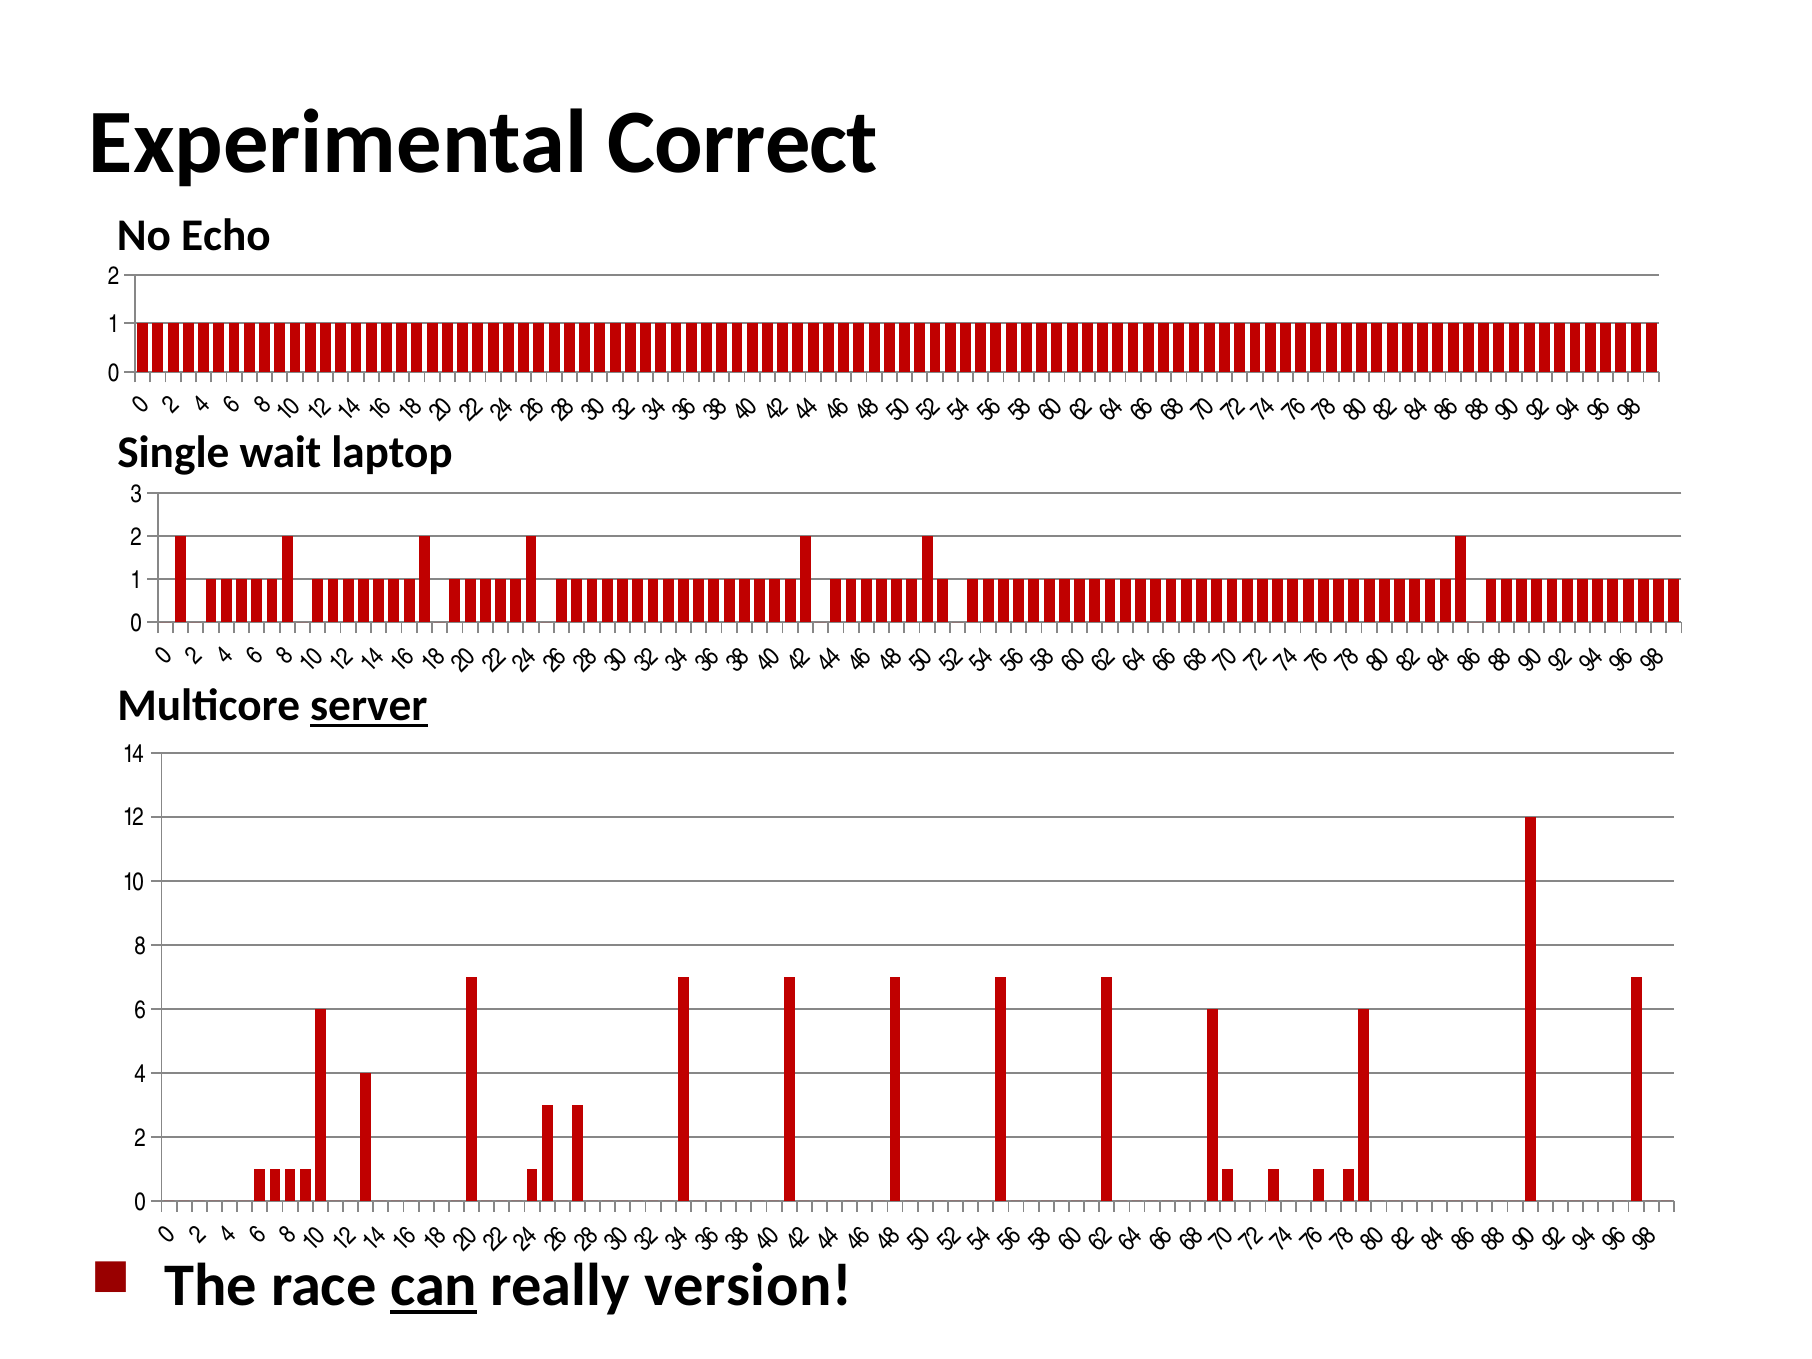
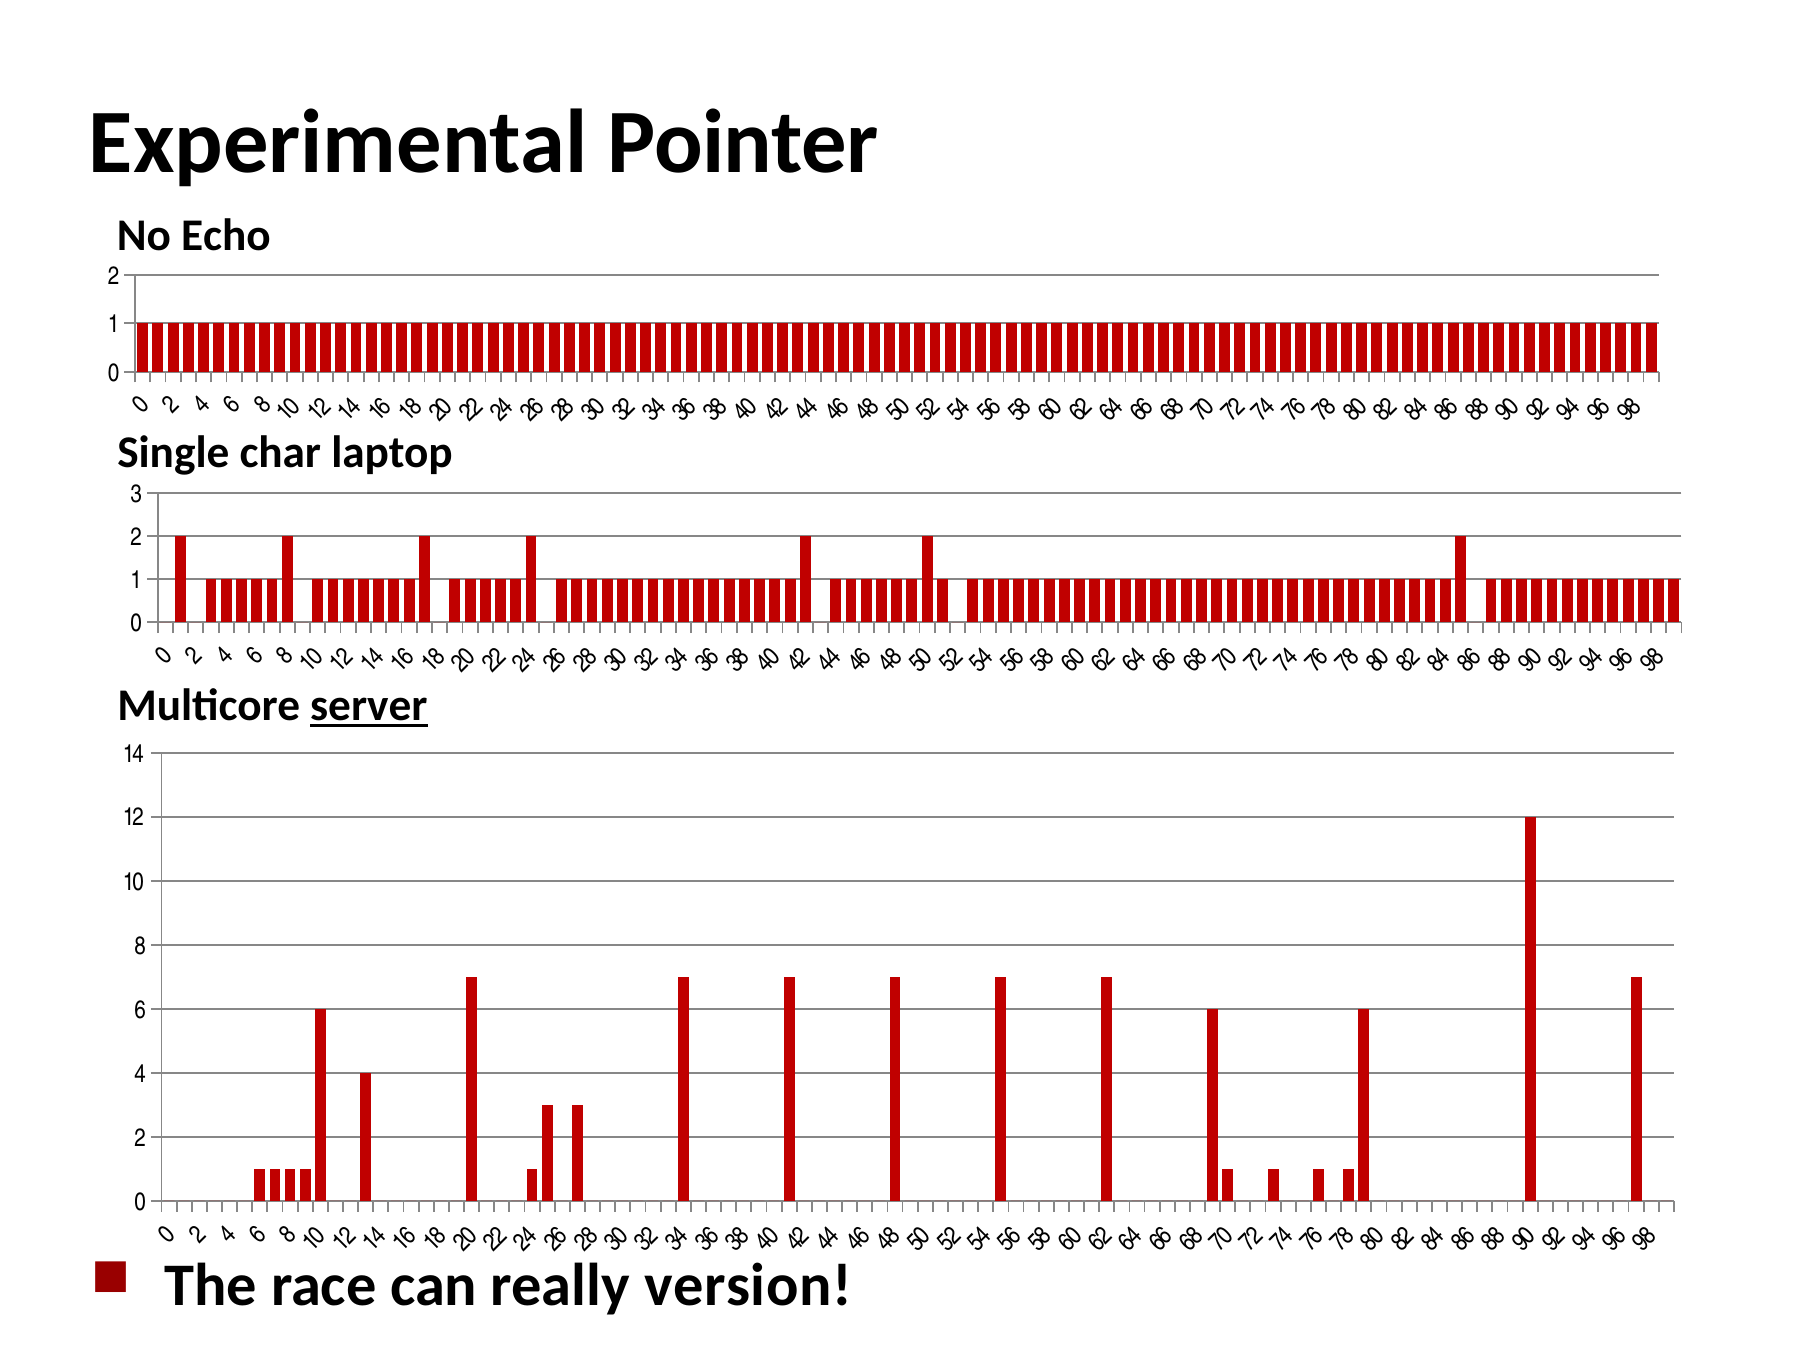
Correct: Correct -> Pointer (743, 142)
wait: wait -> char (280, 453)
can underline: present -> none (434, 1286)
